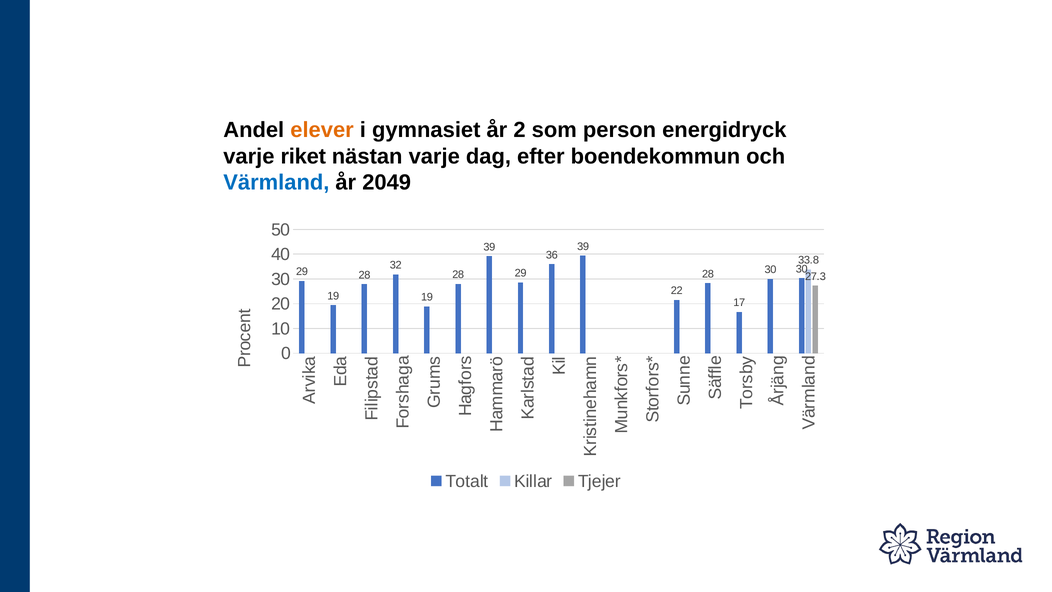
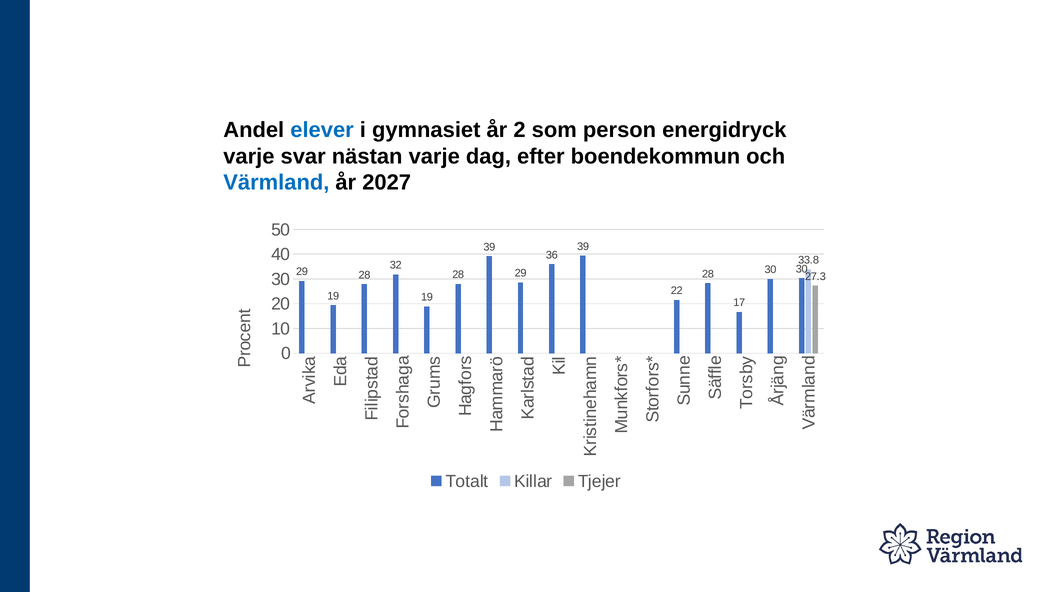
elever colour: orange -> blue (322, 130)
riket: riket -> svar (303, 156)
2049: 2049 -> 2027 (387, 183)
